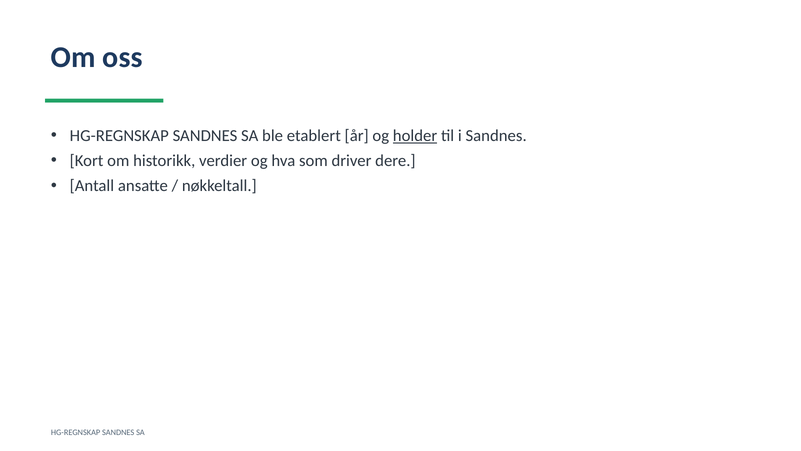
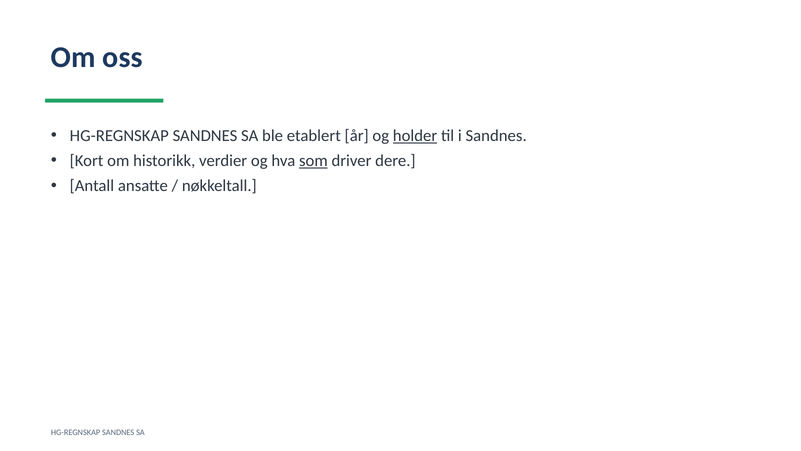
som underline: none -> present (313, 161)
